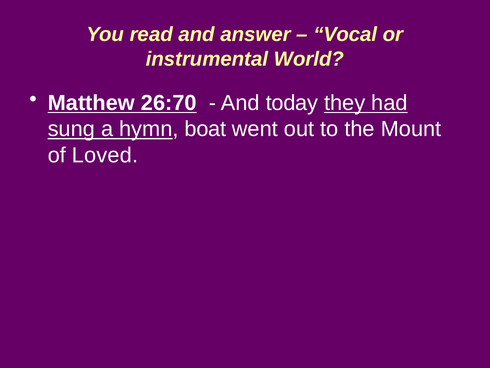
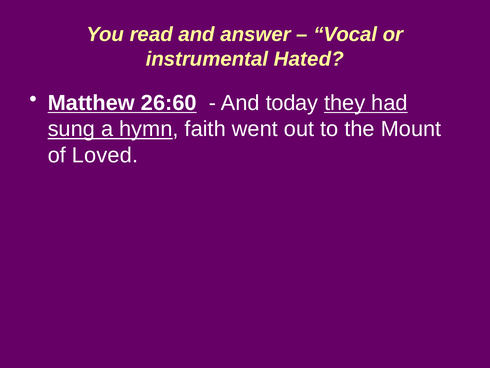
World: World -> Hated (309, 59)
26:70: 26:70 -> 26:60 (169, 103)
boat: boat -> faith (205, 129)
